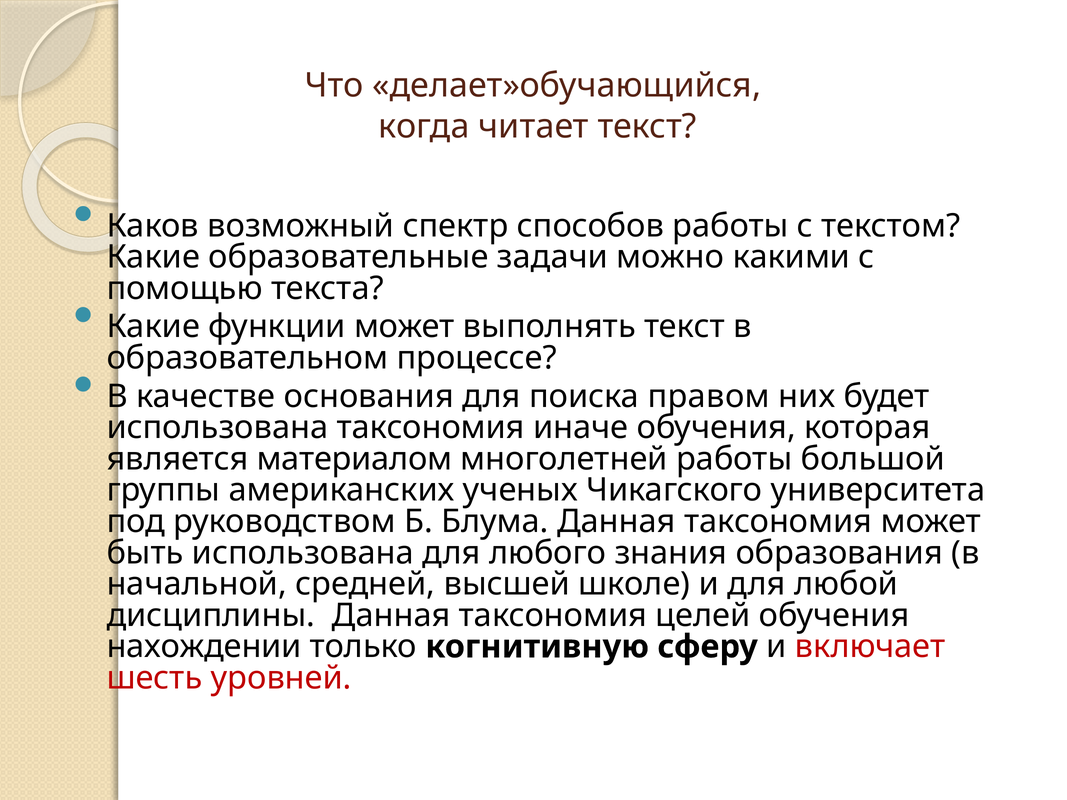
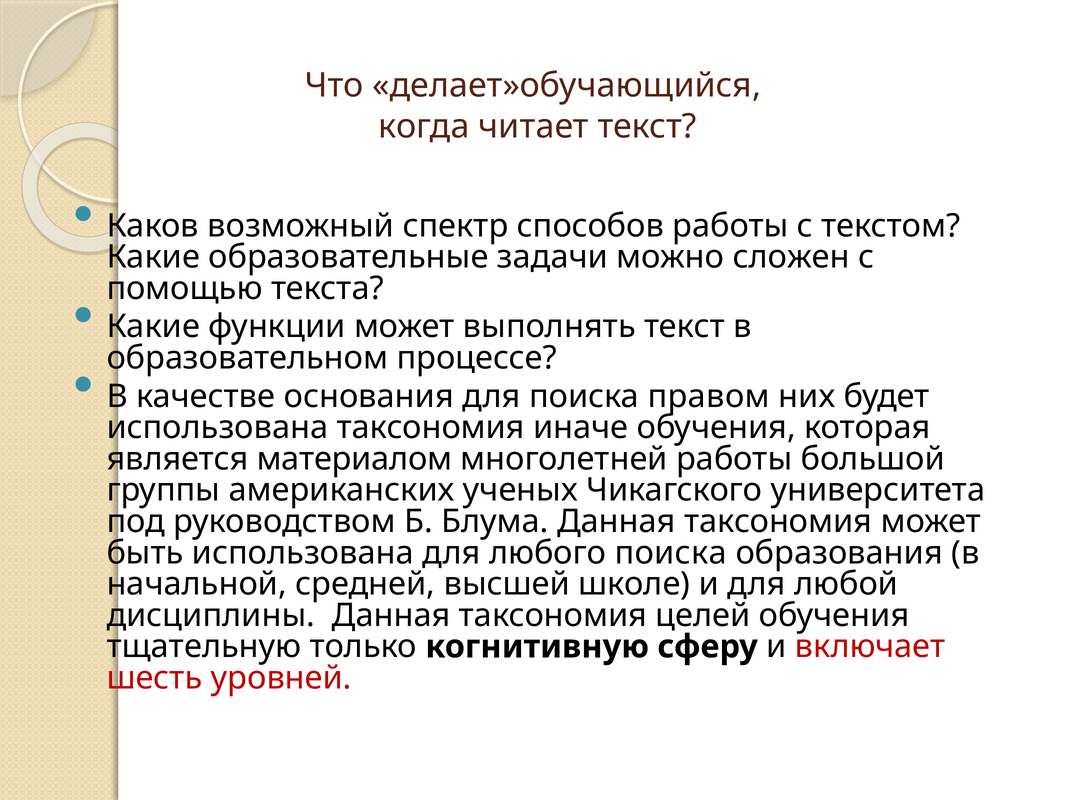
какими: какими -> сложен (791, 257)
любого знания: знания -> поиска (671, 553)
нахождении: нахождении -> тщательную (204, 647)
